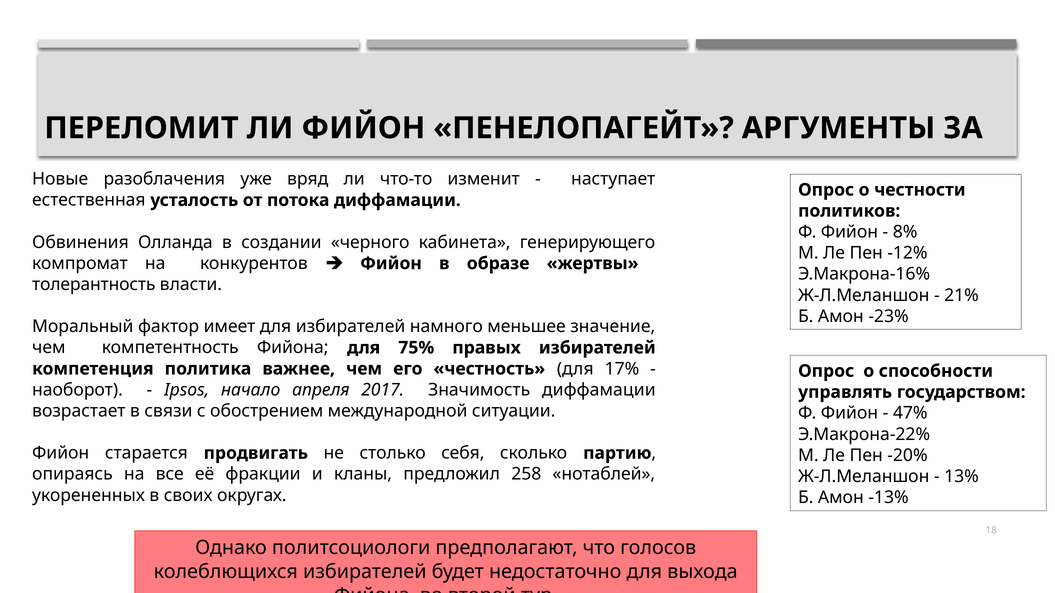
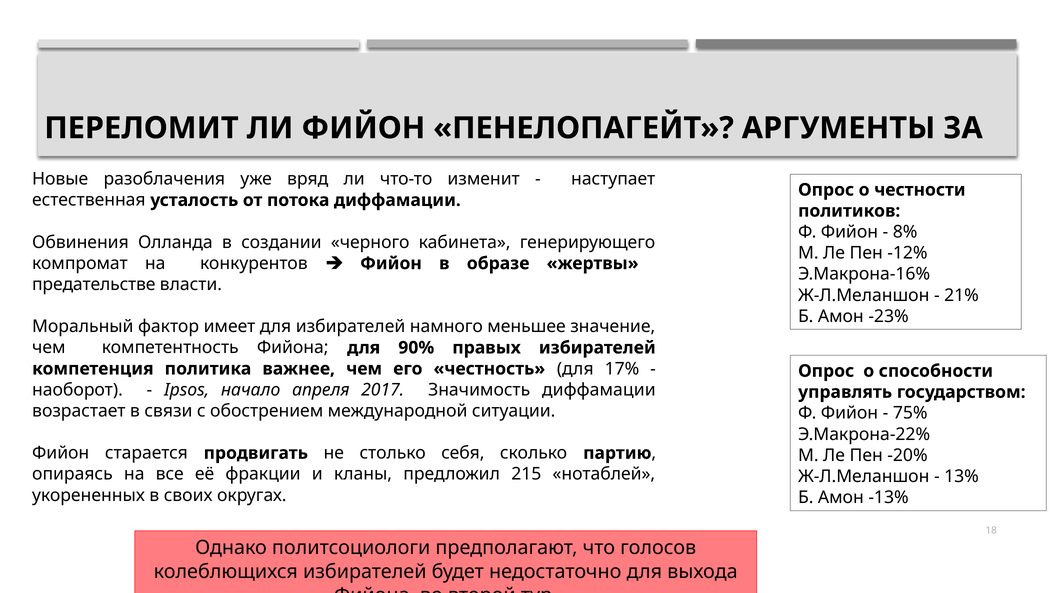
толерантность: толерантность -> предательстве (94, 285)
75%: 75% -> 90% (416, 348)
47%: 47% -> 75% (910, 413)
258: 258 -> 215 (526, 474)
